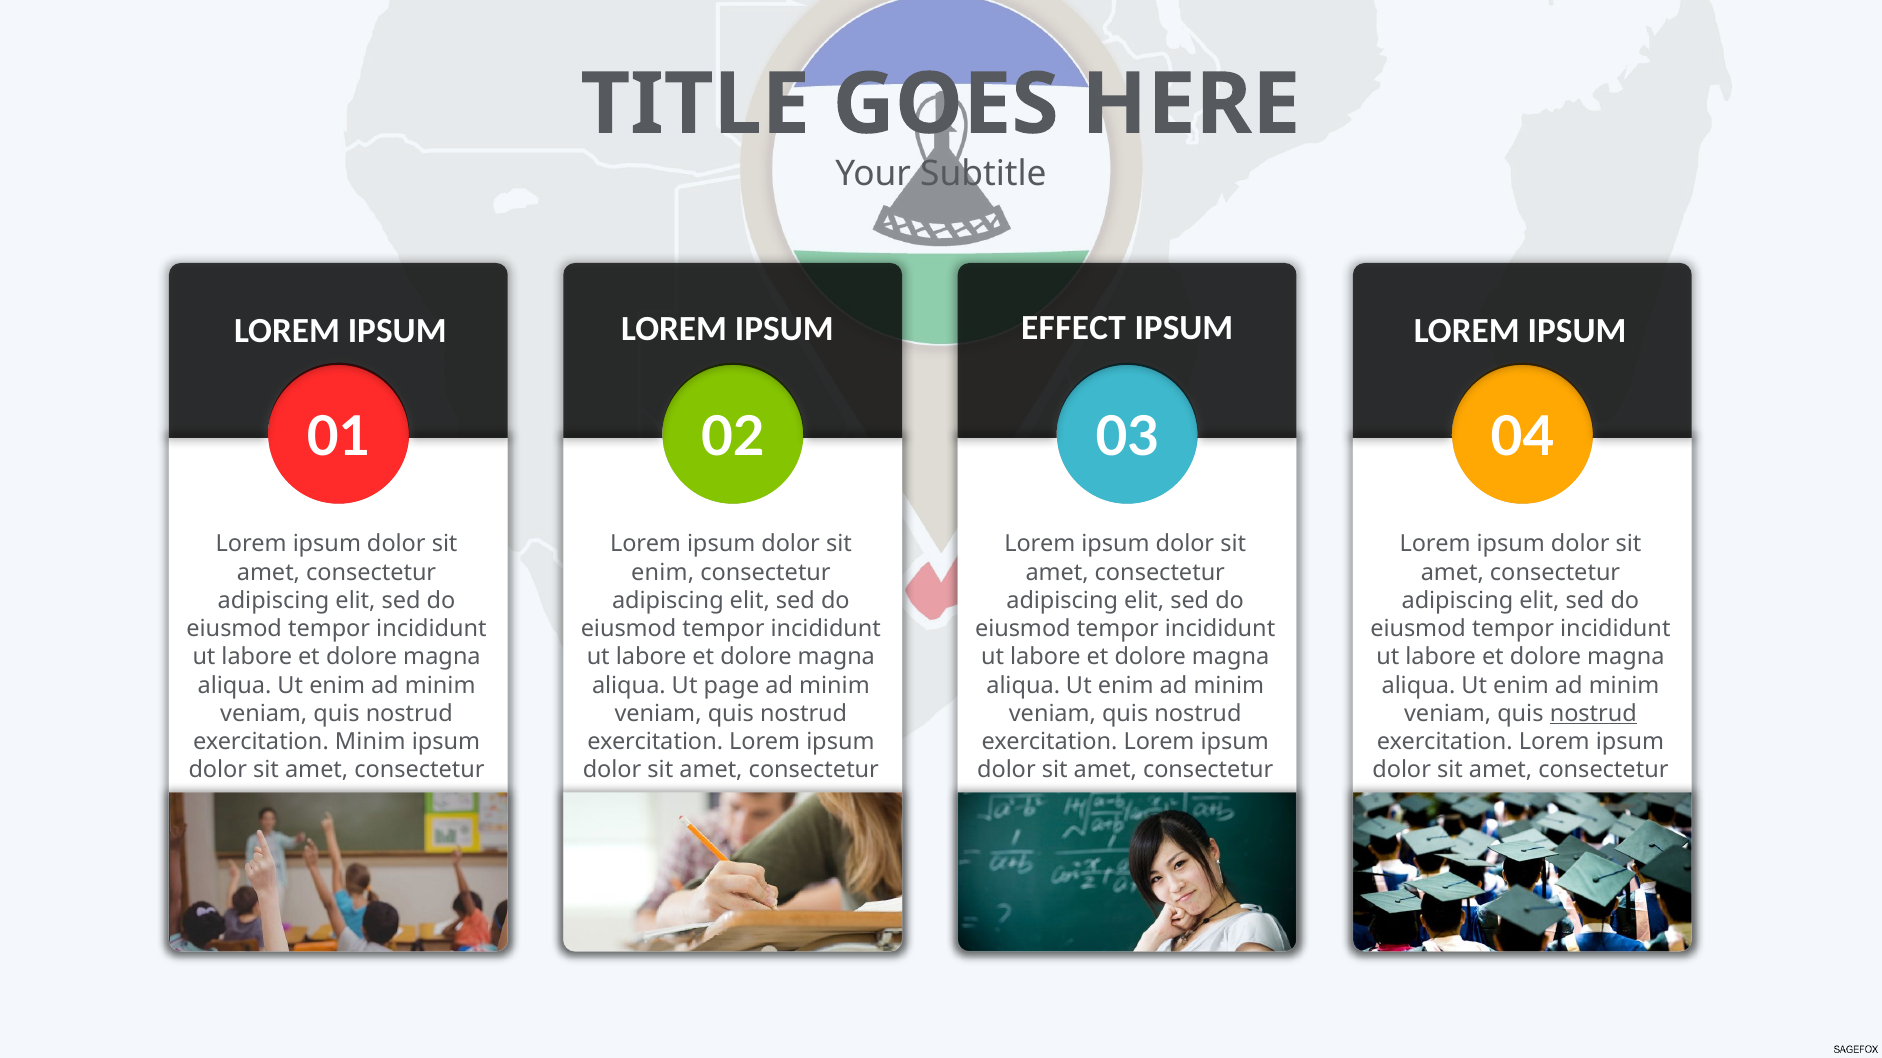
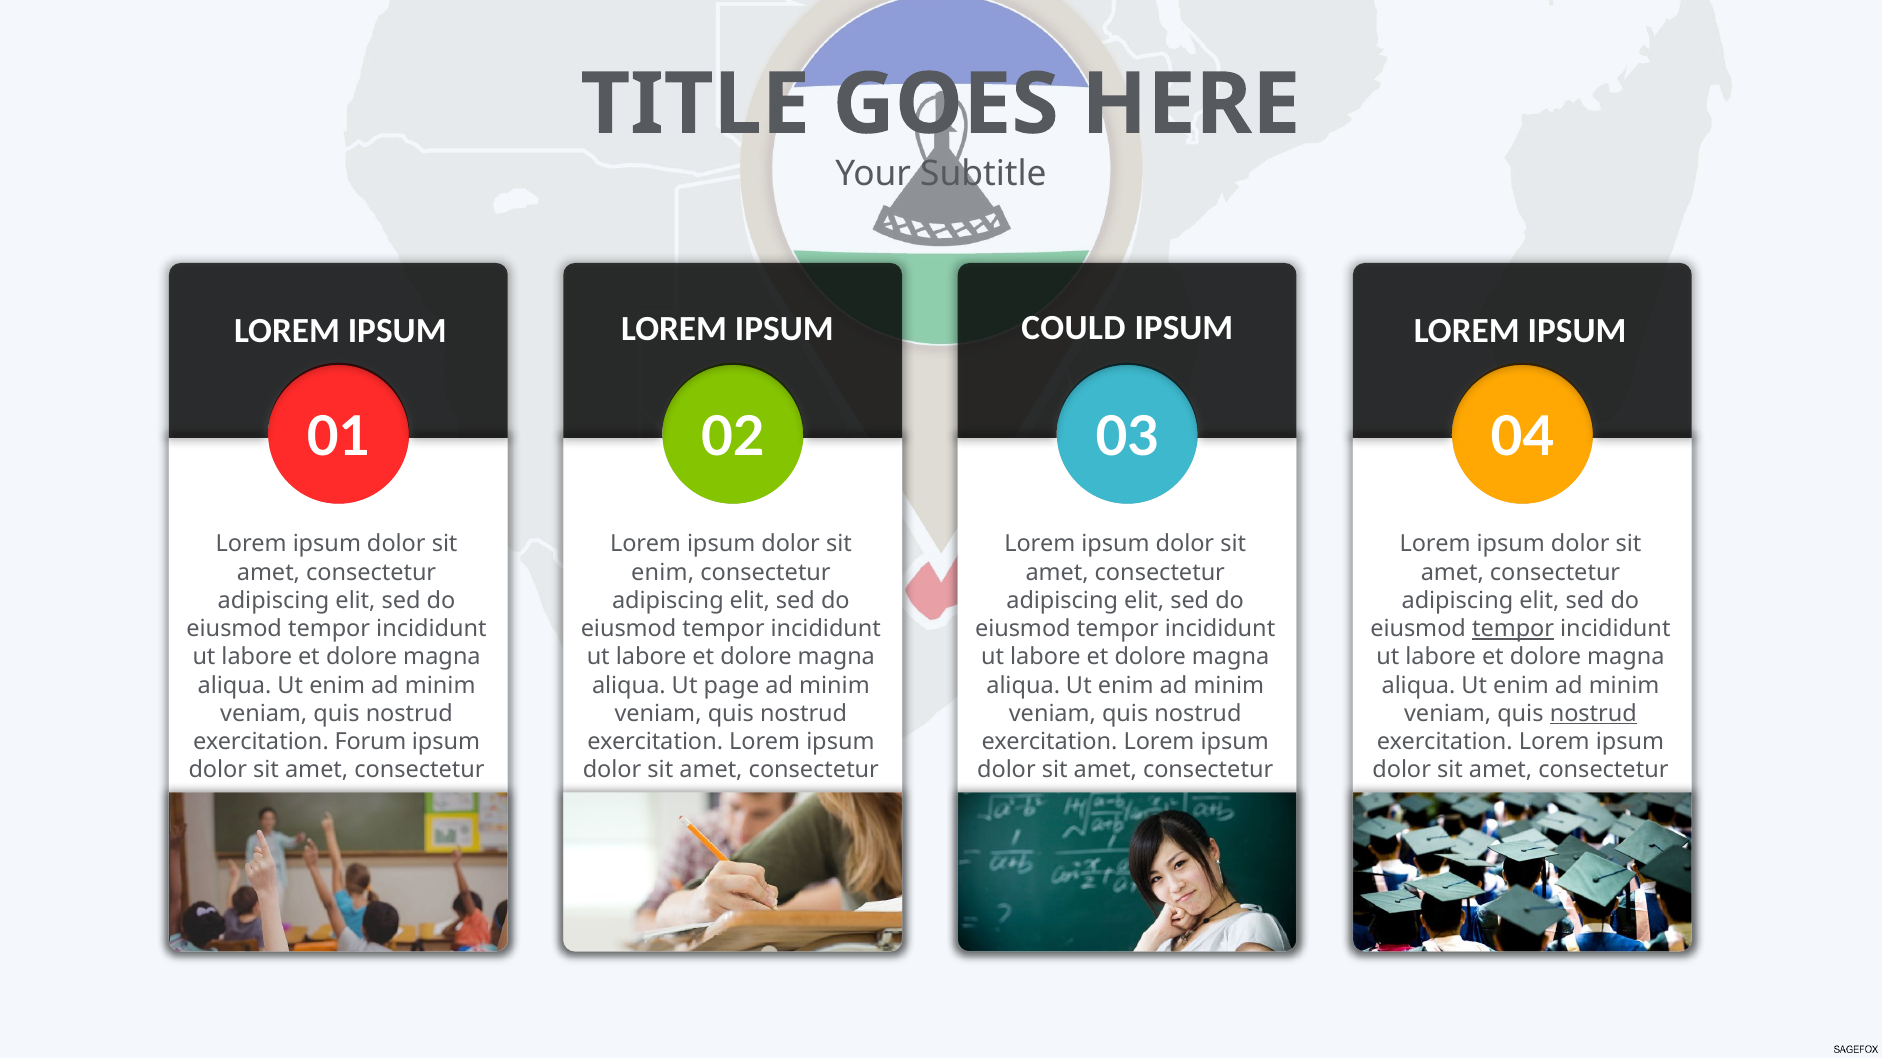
EFFECT: EFFECT -> COULD (1074, 328)
tempor underline: none -> present (1513, 629)
exercitation Minim: Minim -> Forum (370, 742)
